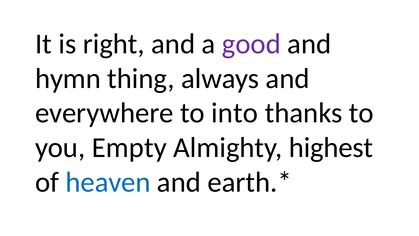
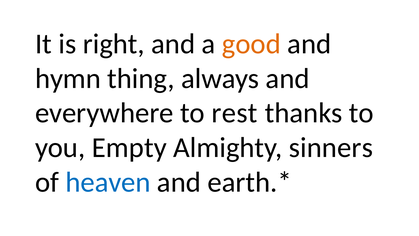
good colour: purple -> orange (251, 44)
into: into -> rest (235, 113)
highest: highest -> sinners (331, 148)
